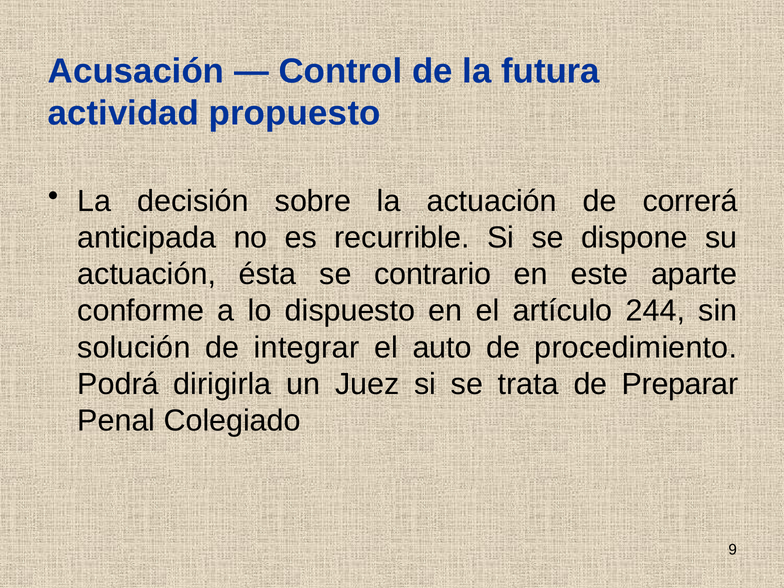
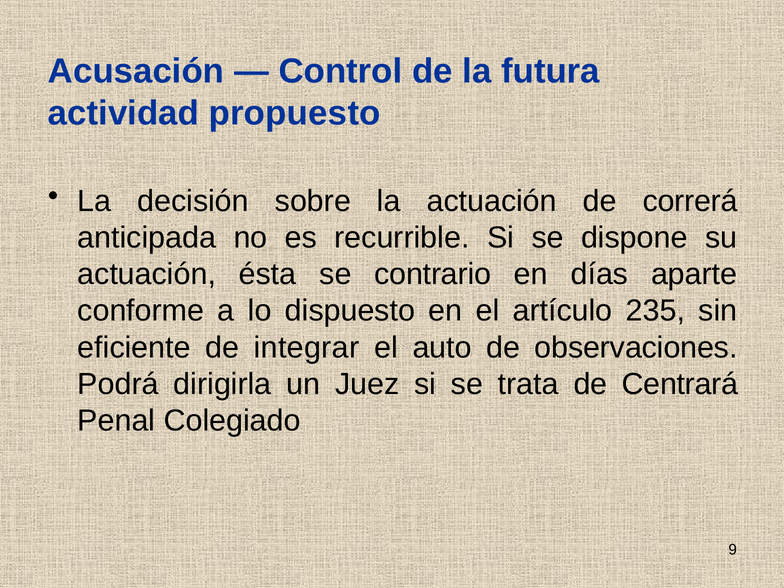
este: este -> días (599, 274)
244: 244 -> 235 (655, 311)
solución: solución -> eficiente (134, 347)
procedimiento: procedimiento -> observaciones (636, 347)
Preparar: Preparar -> Centrará (680, 384)
